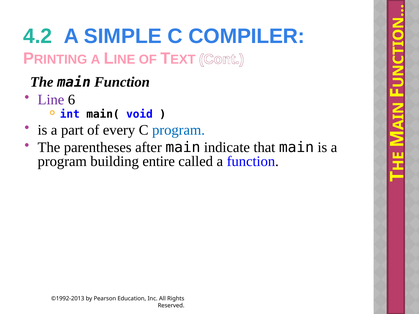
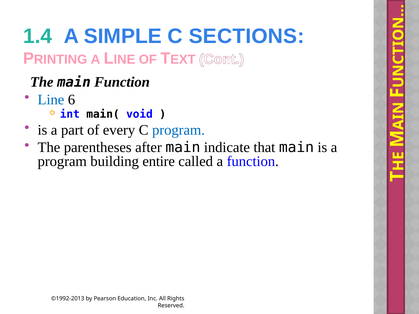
4.2: 4.2 -> 1.4 (38, 36)
COMPILER: COMPILER -> SECTIONS (247, 36)
Line colour: purple -> blue (51, 100)
